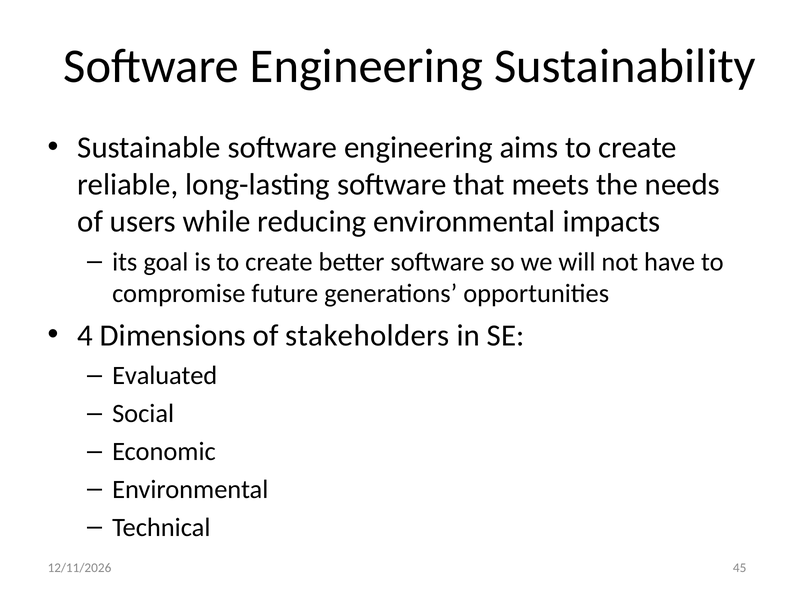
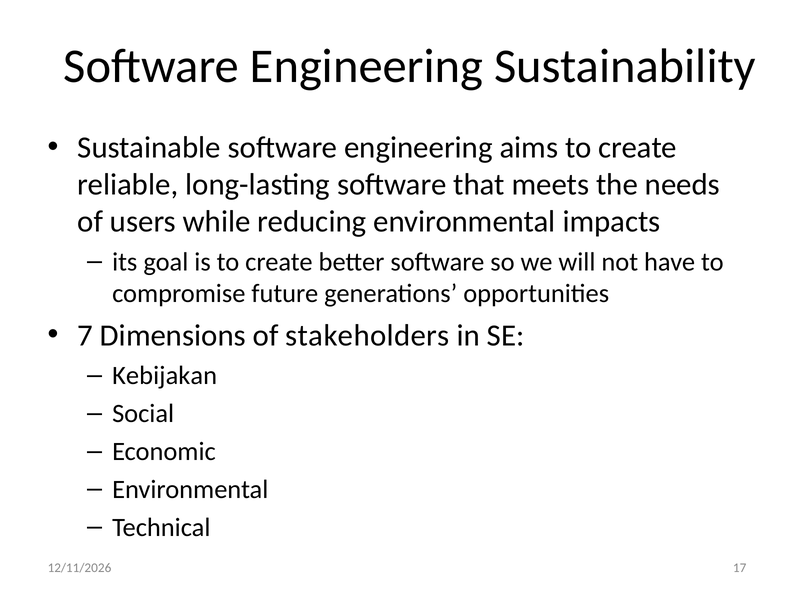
4: 4 -> 7 (85, 336)
Evaluated: Evaluated -> Kebijakan (165, 376)
45: 45 -> 17 (740, 569)
